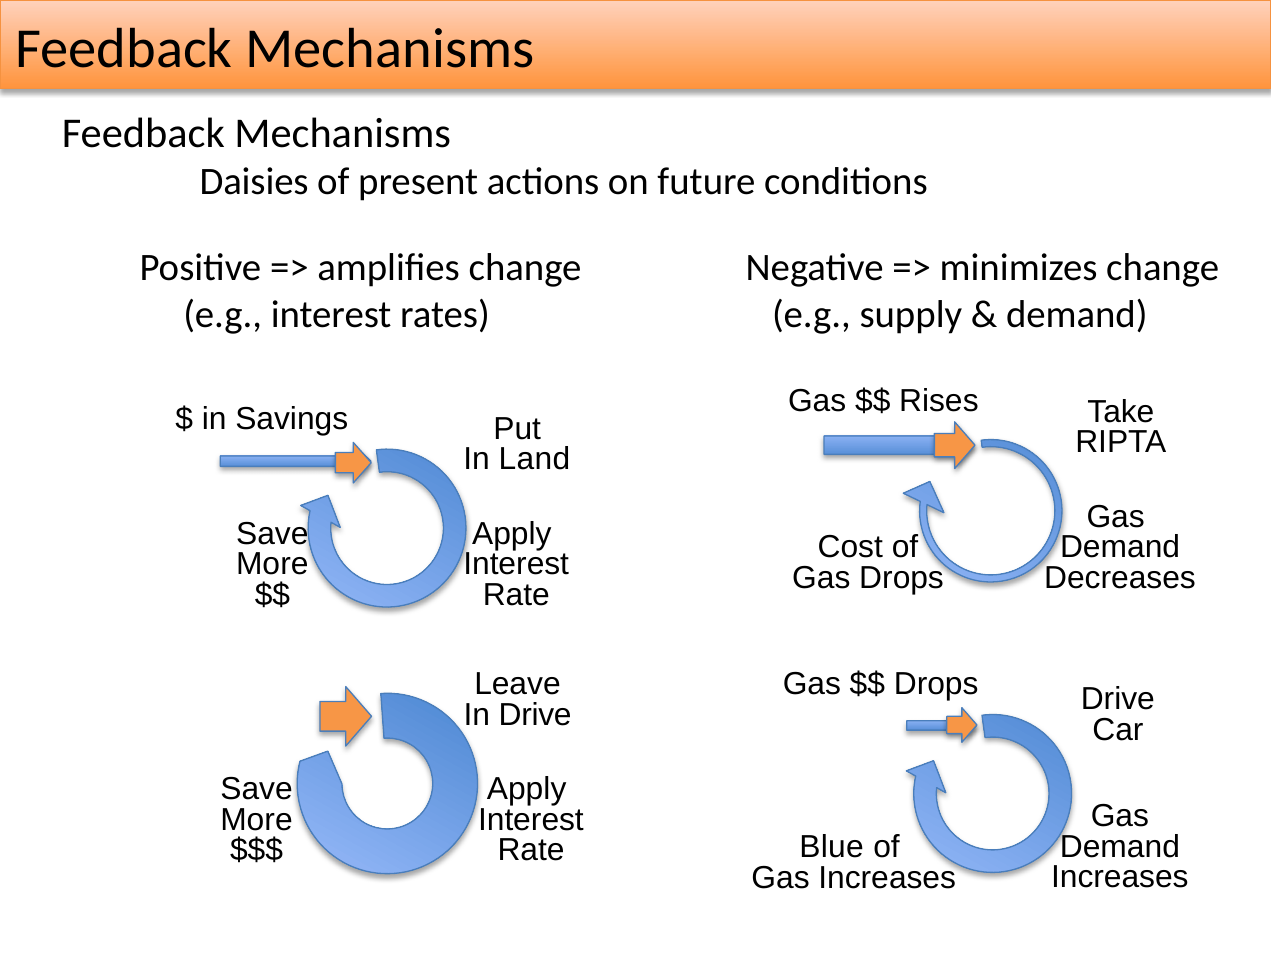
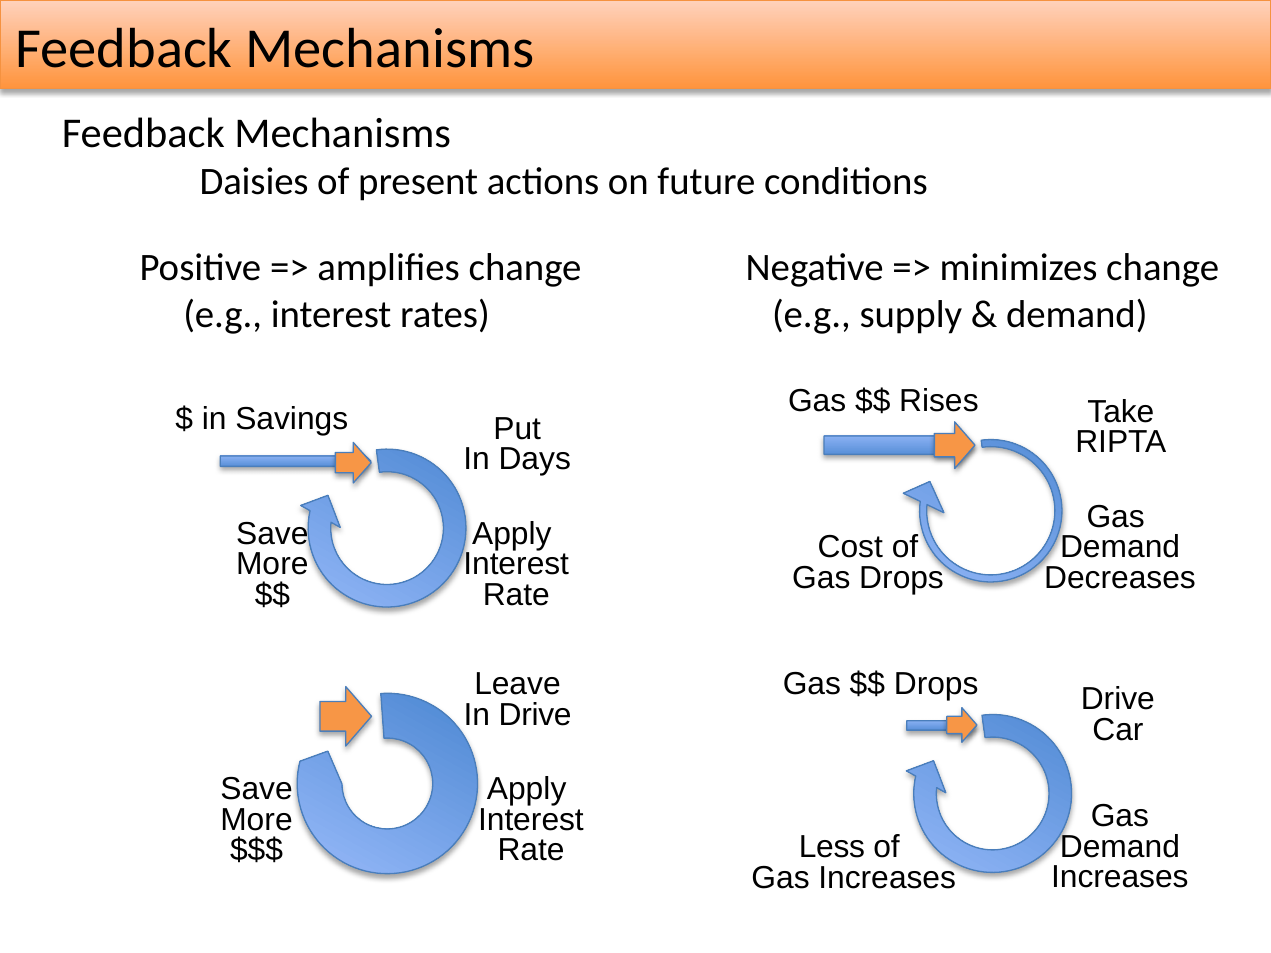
In Land: Land -> Days (535, 459)
Blue: Blue -> Less (832, 847)
